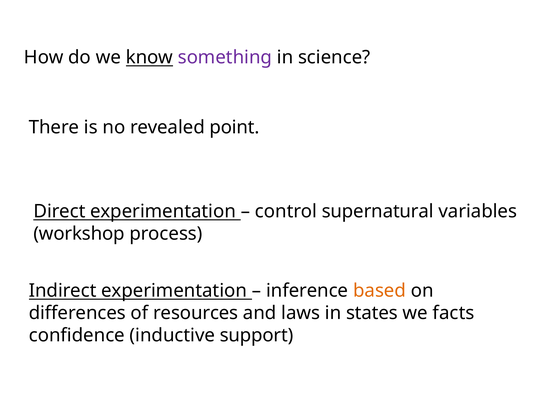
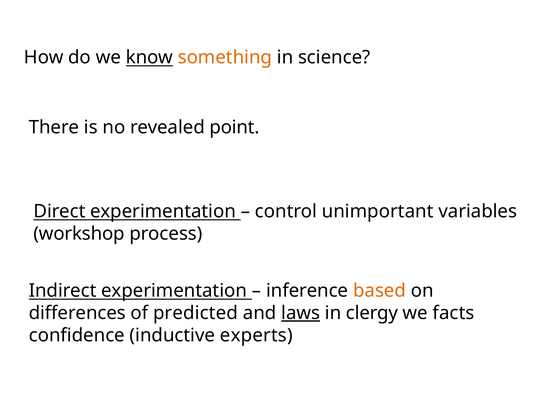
something colour: purple -> orange (225, 57)
supernatural: supernatural -> unimportant (378, 211)
resources: resources -> predicted (195, 313)
laws underline: none -> present (301, 313)
states: states -> clergy (372, 313)
support: support -> experts (256, 335)
